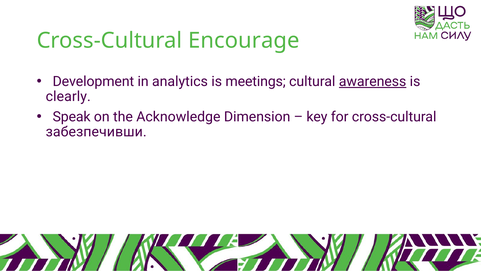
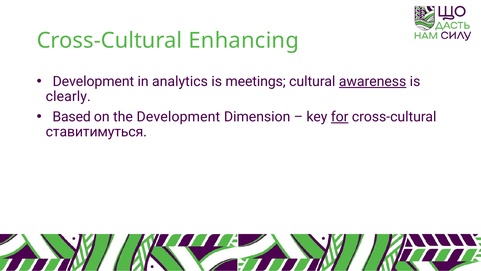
Encourage: Encourage -> Enhancing (244, 40)
Speak: Speak -> Based (72, 117)
the Acknowledge: Acknowledge -> Development (178, 117)
for underline: none -> present (340, 117)
забезпечивши: забезпечивши -> ставитимуться (96, 132)
